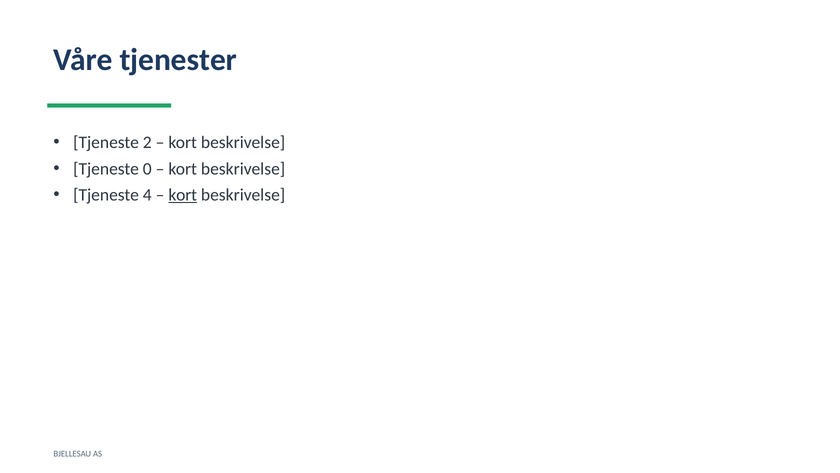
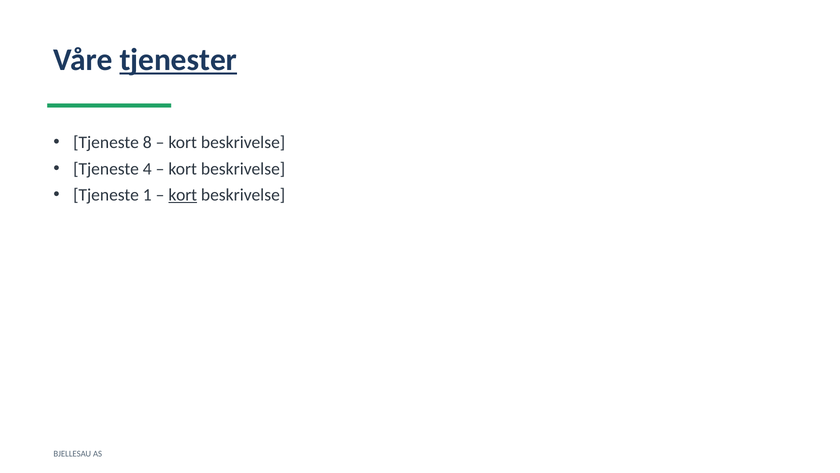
tjenester underline: none -> present (178, 60)
2: 2 -> 8 (147, 142)
0: 0 -> 4 (147, 169)
4: 4 -> 1 (147, 195)
